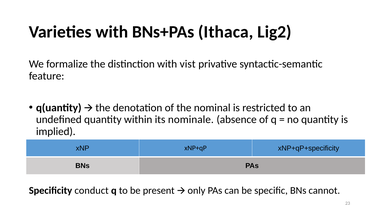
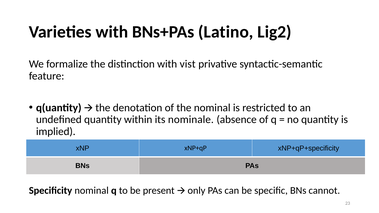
Ithaca: Ithaca -> Latino (226, 32)
Specificity conduct: conduct -> nominal (92, 191)
